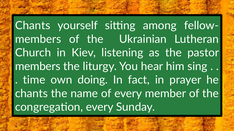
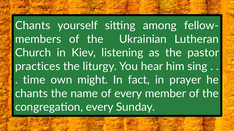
members: members -> practices (38, 67)
doing: doing -> might (93, 80)
